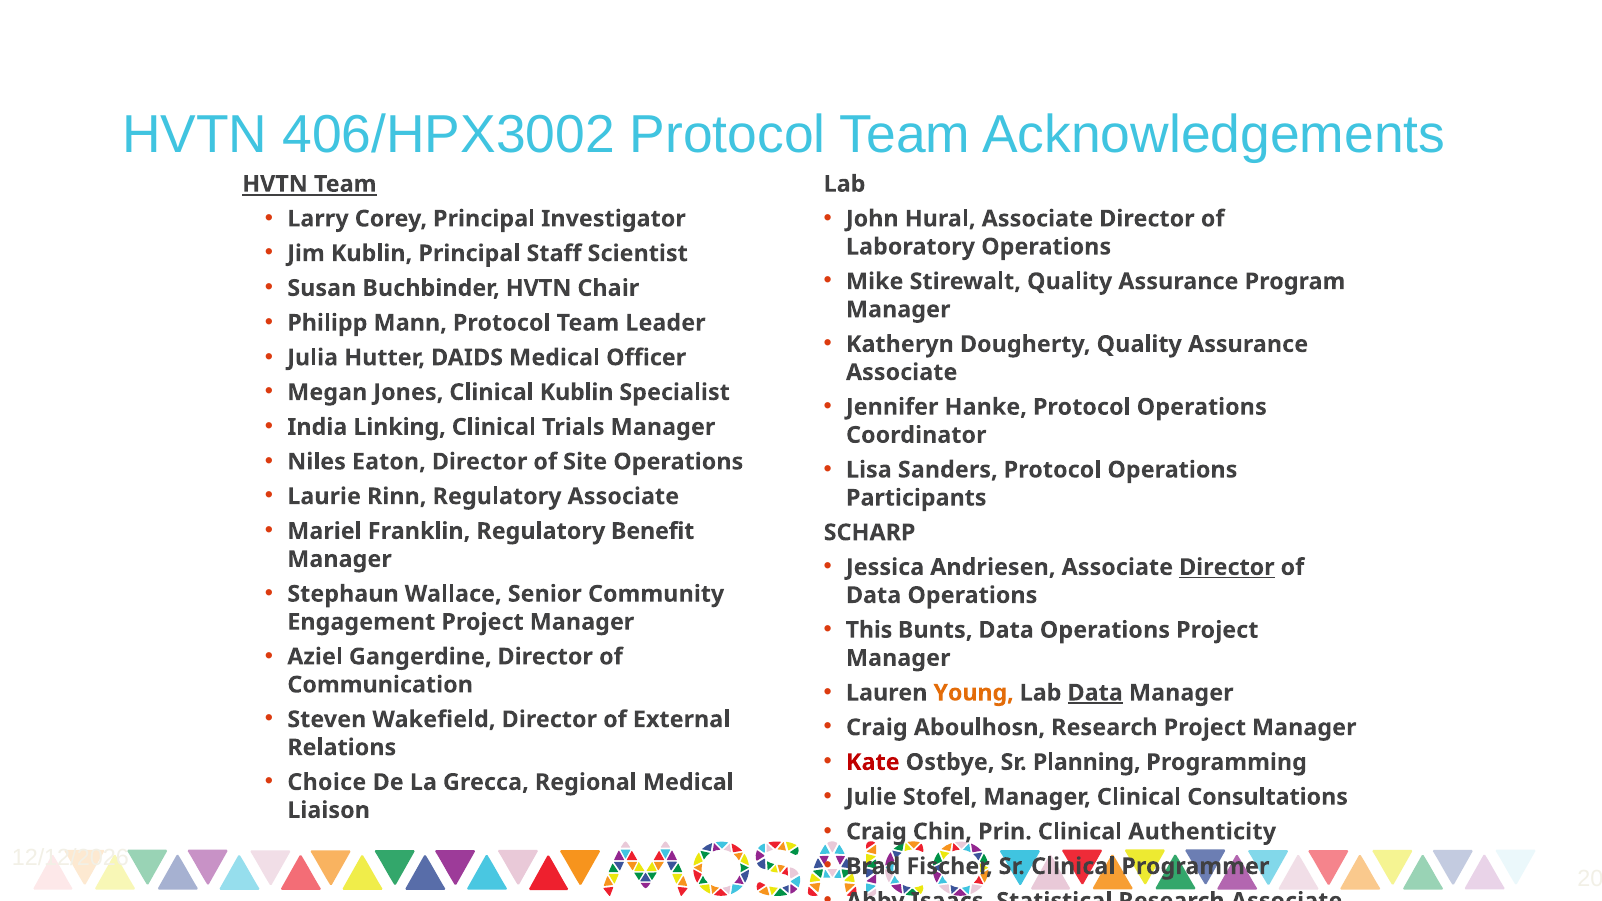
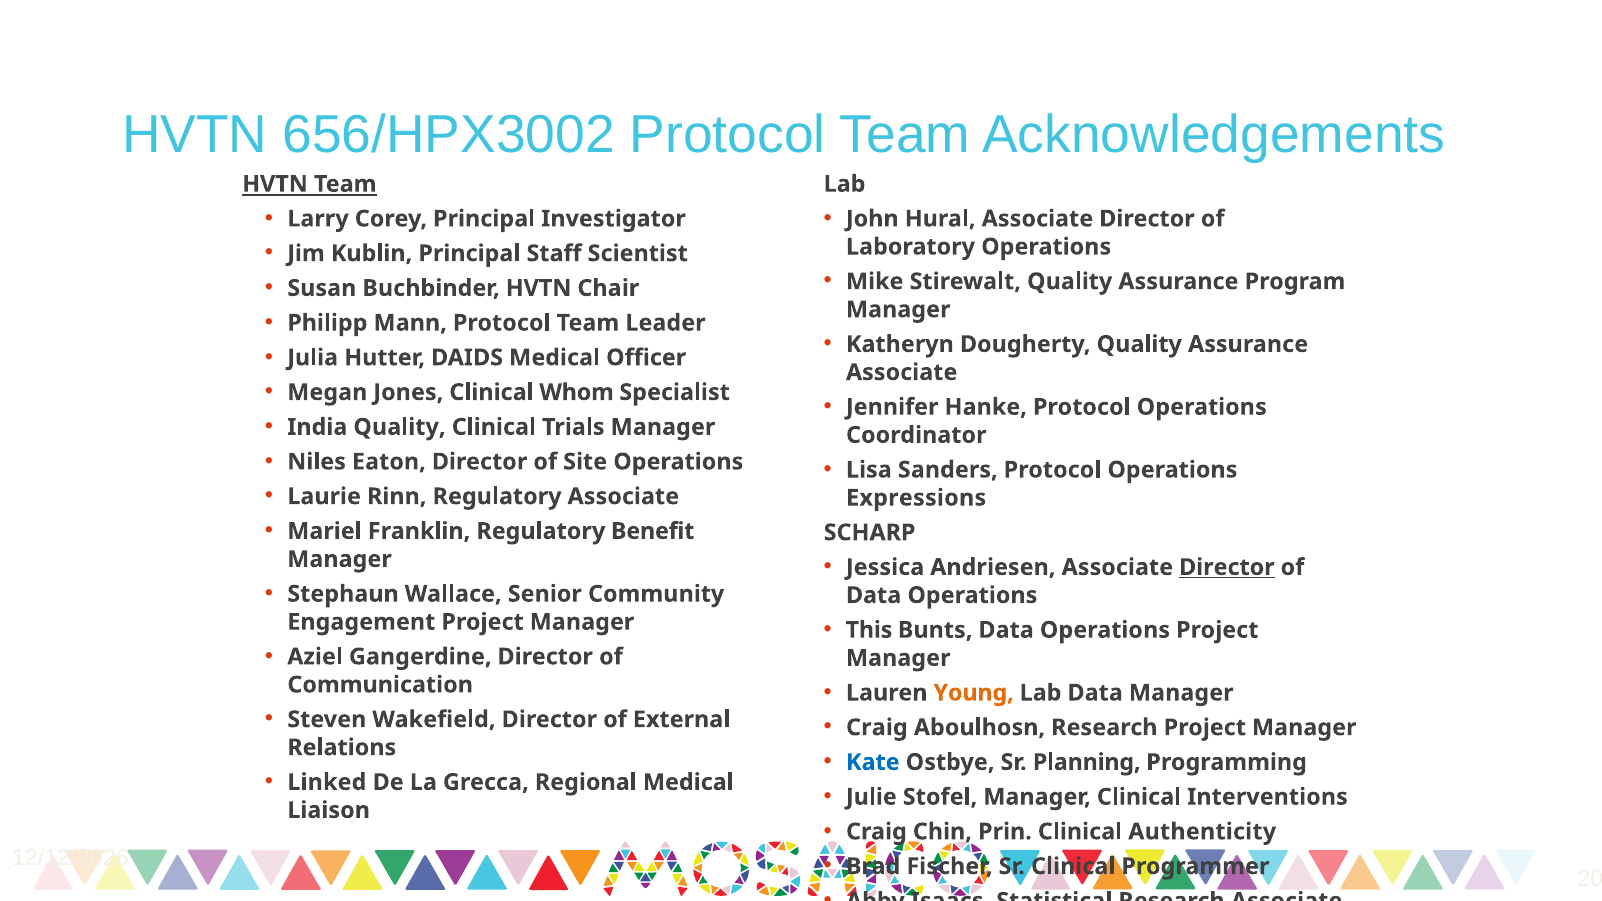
406/HPX3002: 406/HPX3002 -> 656/HPX3002 (449, 135)
Clinical Kublin: Kublin -> Whom (577, 392)
India Linking: Linking -> Quality (399, 427)
Participants: Participants -> Expressions (916, 498)
Data underline: present -> none (1095, 693)
Kate colour: red -> blue (873, 762)
Choice: Choice -> Linked (327, 782)
Consultations: Consultations -> Interventions (1268, 797)
